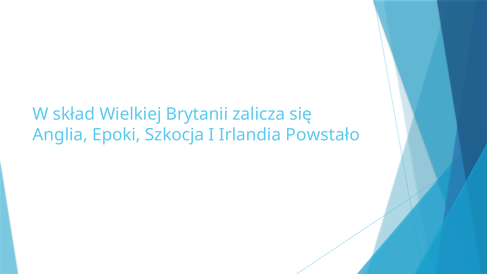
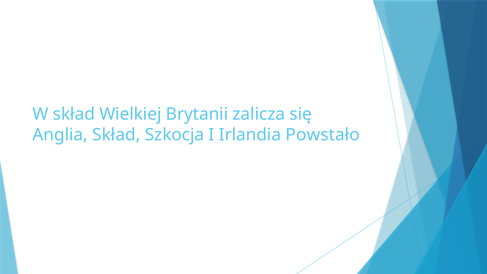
Anglia Epoki: Epoki -> Skład (116, 135)
